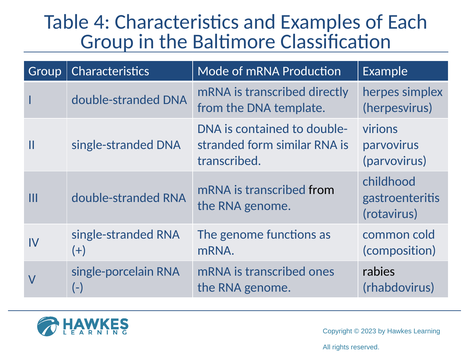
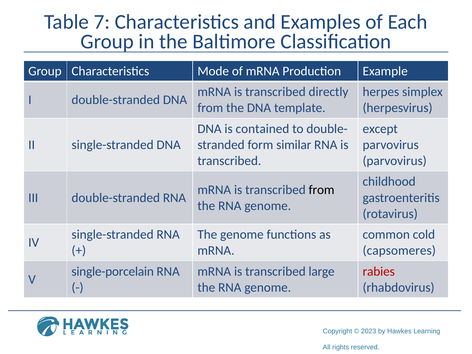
4: 4 -> 7 (102, 22)
virions: virions -> except (380, 129)
composition: composition -> capsomeres (399, 251)
ones: ones -> large (322, 271)
rabies colour: black -> red (379, 271)
